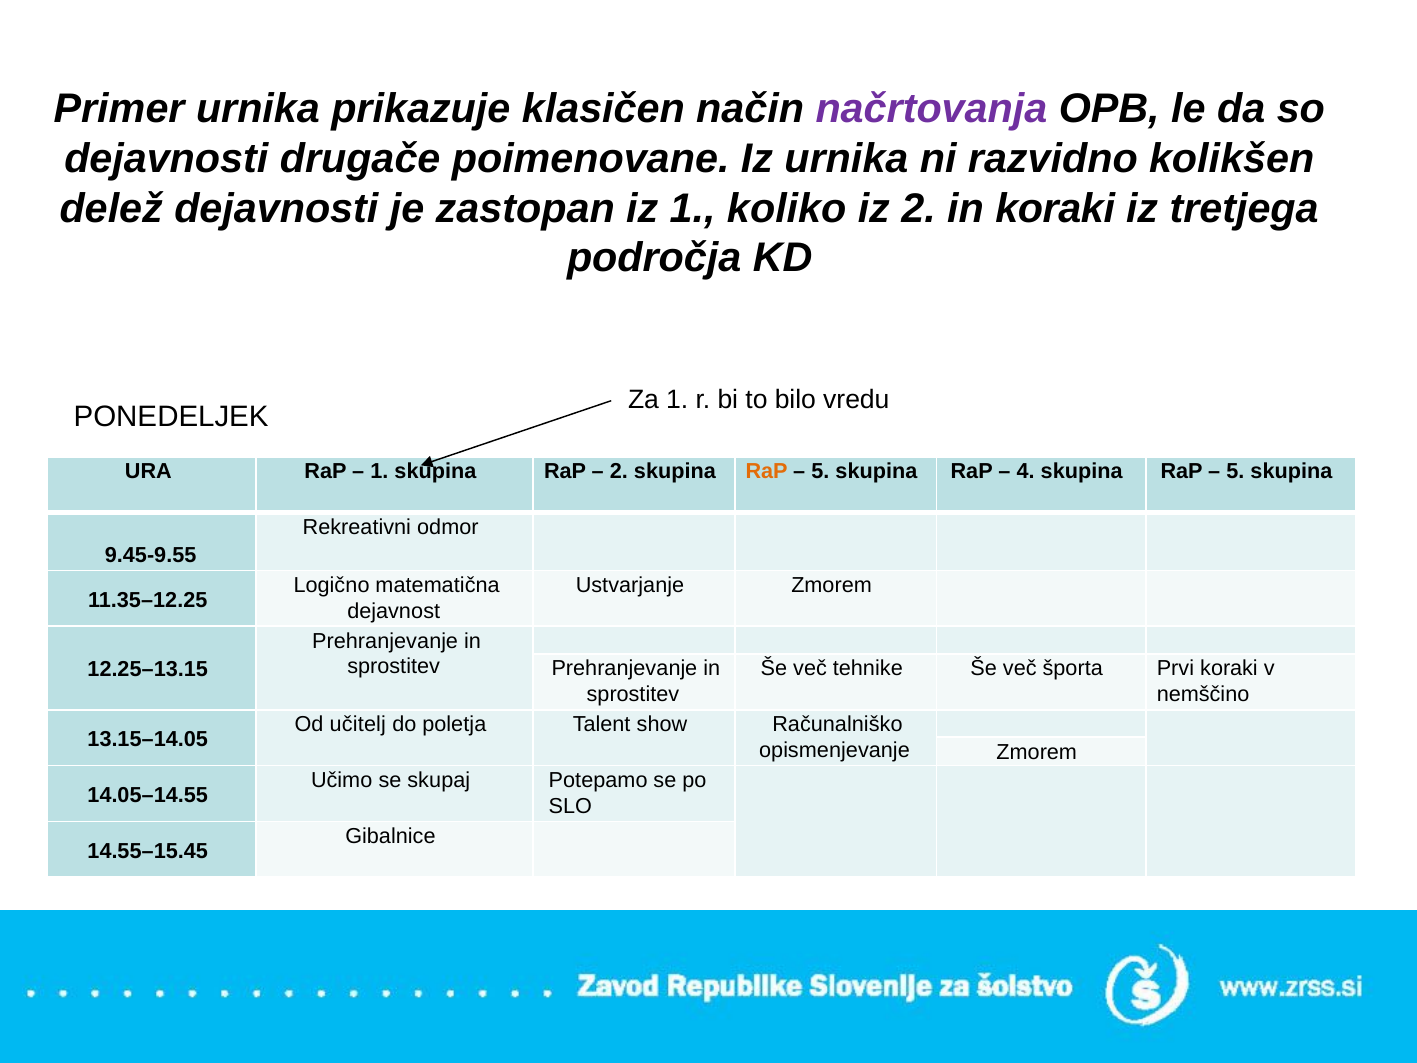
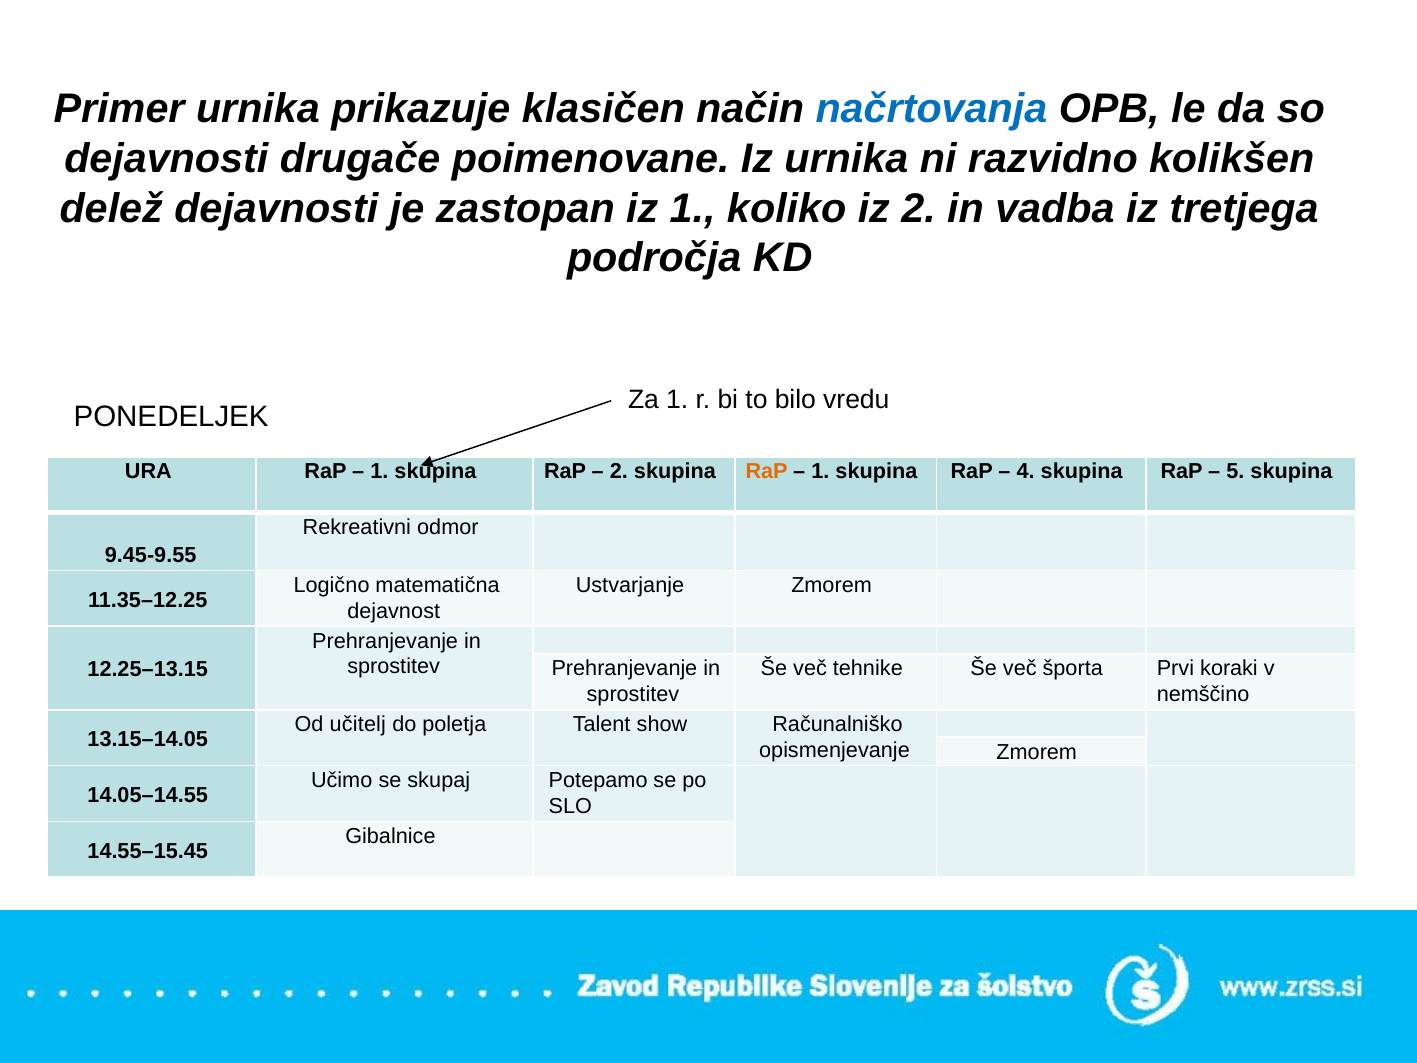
načrtovanja colour: purple -> blue (931, 109)
in koraki: koraki -> vadba (1055, 208)
5: 5 -> 1 (820, 471)
